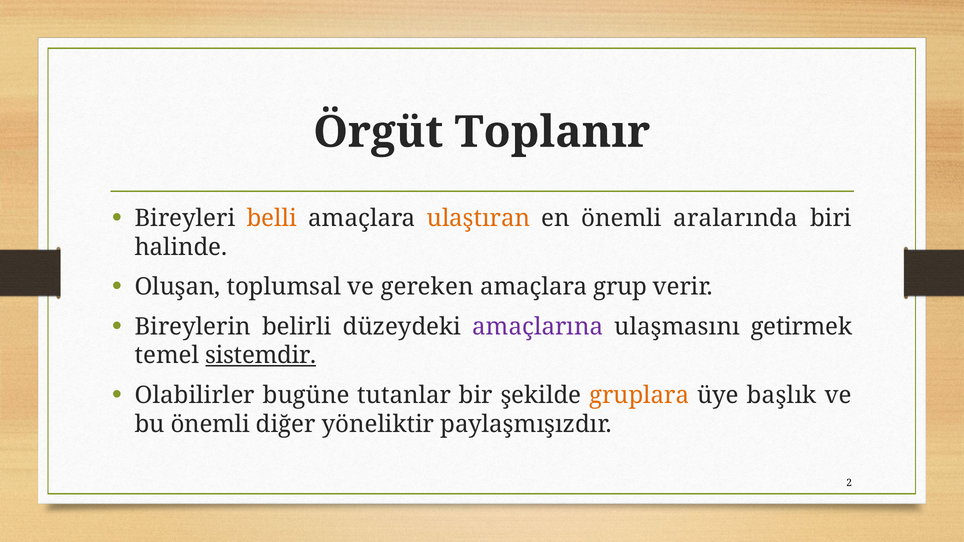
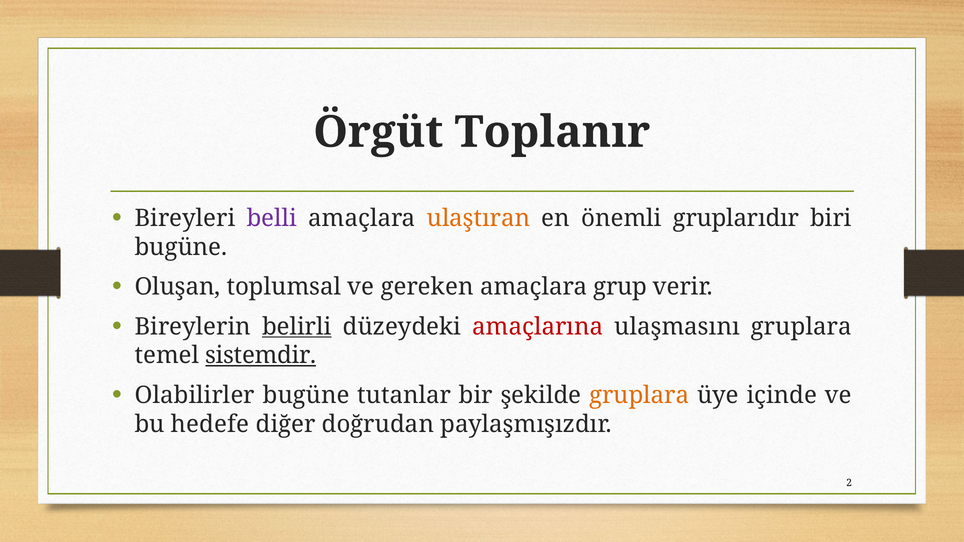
belli colour: orange -> purple (272, 218)
aralarında: aralarında -> gruplarıdır (736, 218)
halinde: halinde -> bugüne (181, 247)
belirli underline: none -> present (297, 327)
amaçlarına colour: purple -> red (538, 327)
ulaşmasını getirmek: getirmek -> gruplara (801, 327)
başlık: başlık -> içinde (782, 395)
bu önemli: önemli -> hedefe (210, 424)
yöneliktir: yöneliktir -> doğrudan (378, 424)
